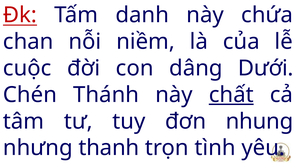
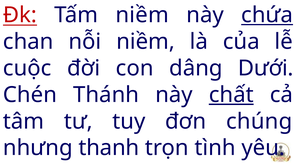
Tấm danh: danh -> niềm (142, 15)
chứa underline: none -> present (267, 15)
nhung: nhung -> chúng (259, 122)
